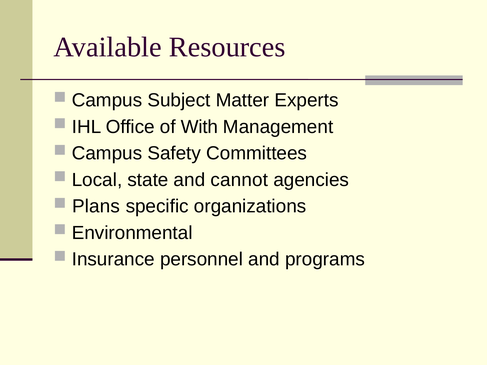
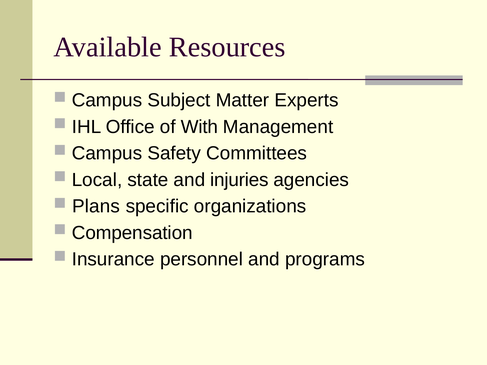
cannot: cannot -> injuries (239, 180)
Environmental: Environmental -> Compensation (132, 233)
